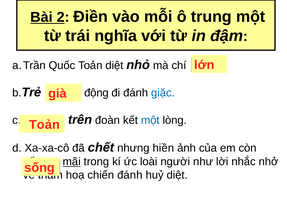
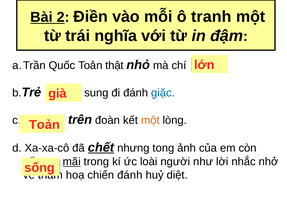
trung: trung -> tranh (211, 17)
Toản diệt: diệt -> thật (115, 65)
động: động -> sung (96, 93)
một colour: blue -> orange (150, 120)
chết underline: none -> present (101, 148)
hiền: hiền -> tong (163, 148)
